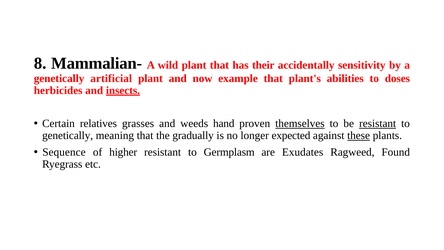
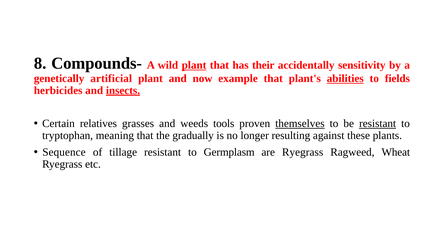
Mammalian-: Mammalian- -> Compounds- (97, 63)
plant underline: none -> present (194, 65)
abilities underline: none -> present (345, 78)
doses: doses -> fields (397, 78)
hand: hand -> tools (224, 124)
genetically: genetically -> tryptophan (68, 135)
expected: expected -> resulting (291, 135)
these underline: present -> none (359, 135)
higher: higher -> tillage (123, 152)
are Exudates: Exudates -> Ryegrass (303, 152)
Found: Found -> Wheat (396, 152)
